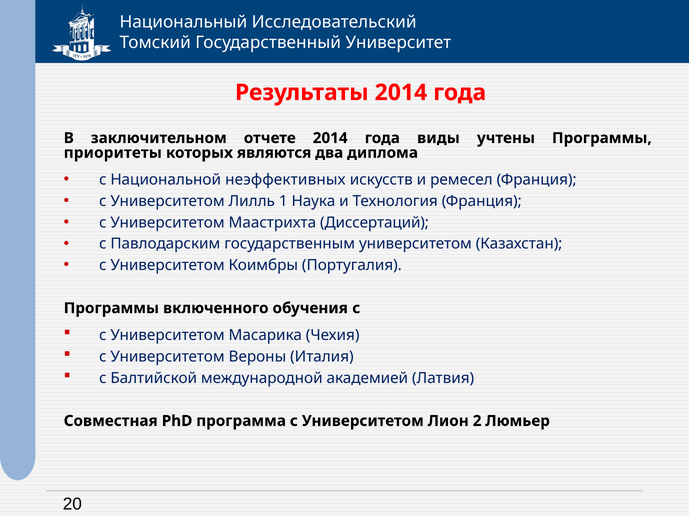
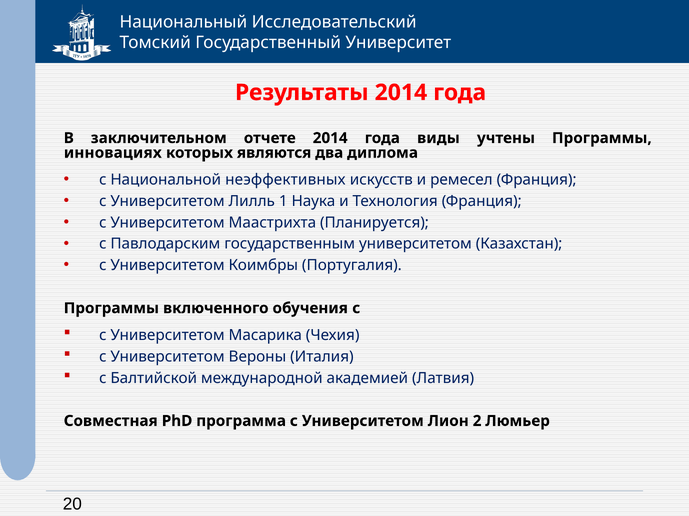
приоритеты: приоритеты -> инновациях (113, 153)
Диссертаций: Диссертаций -> Планируется (374, 223)
